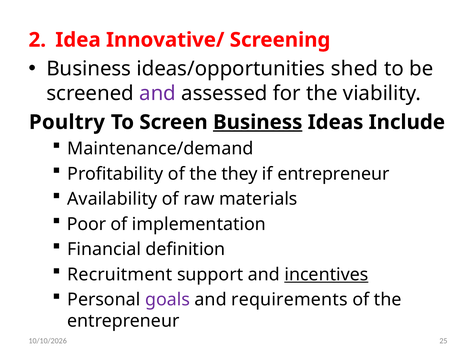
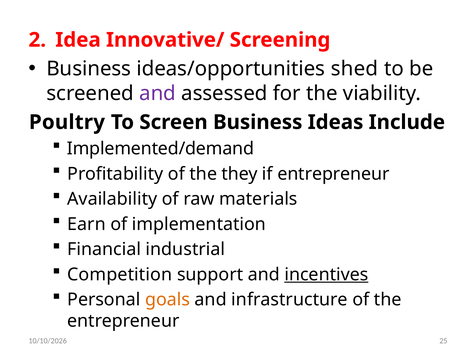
Business underline: present -> none (258, 122)
Maintenance/demand: Maintenance/demand -> Implemented/demand (160, 149)
Poor: Poor -> Earn (86, 224)
definition: definition -> industrial (185, 249)
Recruitment: Recruitment -> Competition (120, 274)
goals colour: purple -> orange (168, 300)
requirements: requirements -> infrastructure (290, 300)
